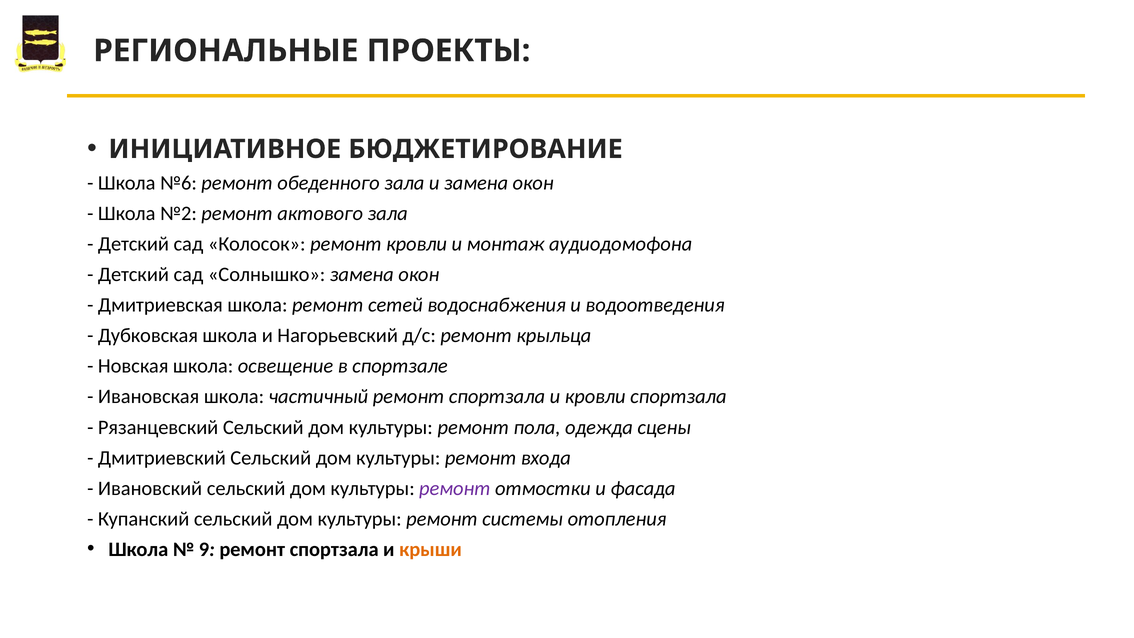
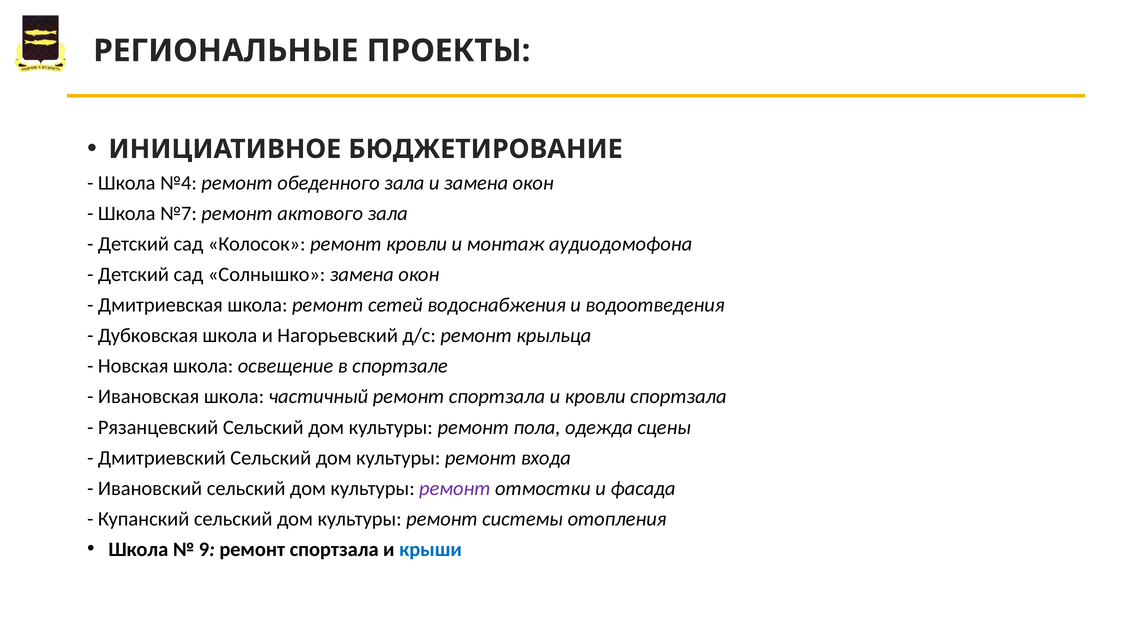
№6: №6 -> №4 (179, 183)
№2: №2 -> №7 (179, 213)
крыши colour: orange -> blue (430, 549)
